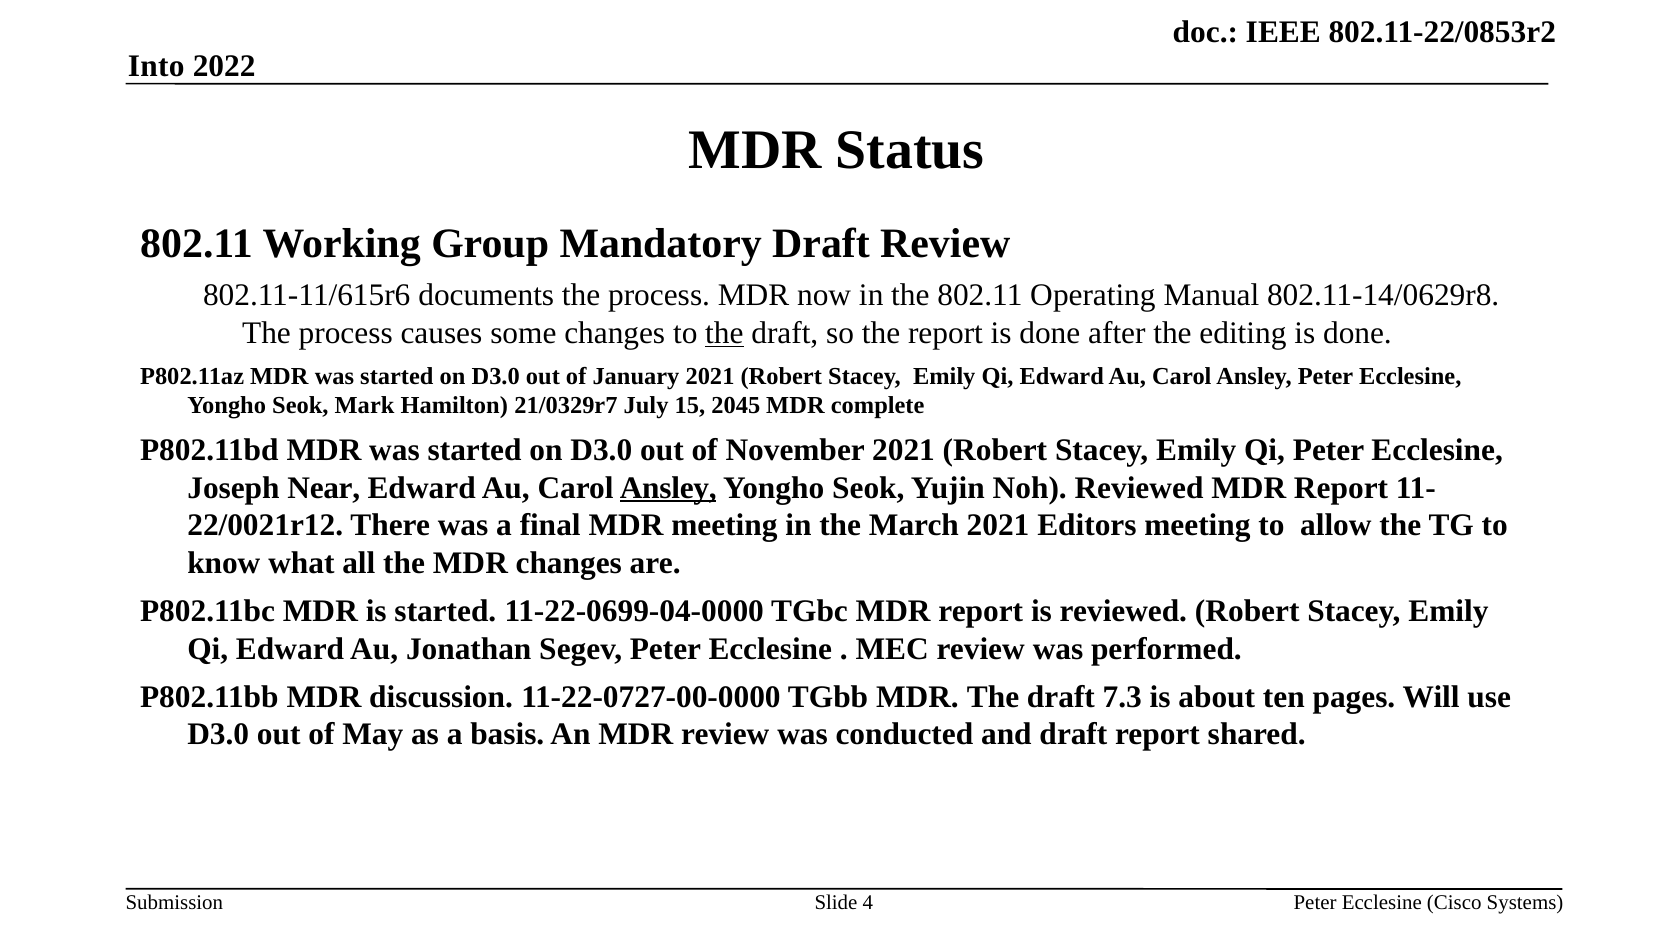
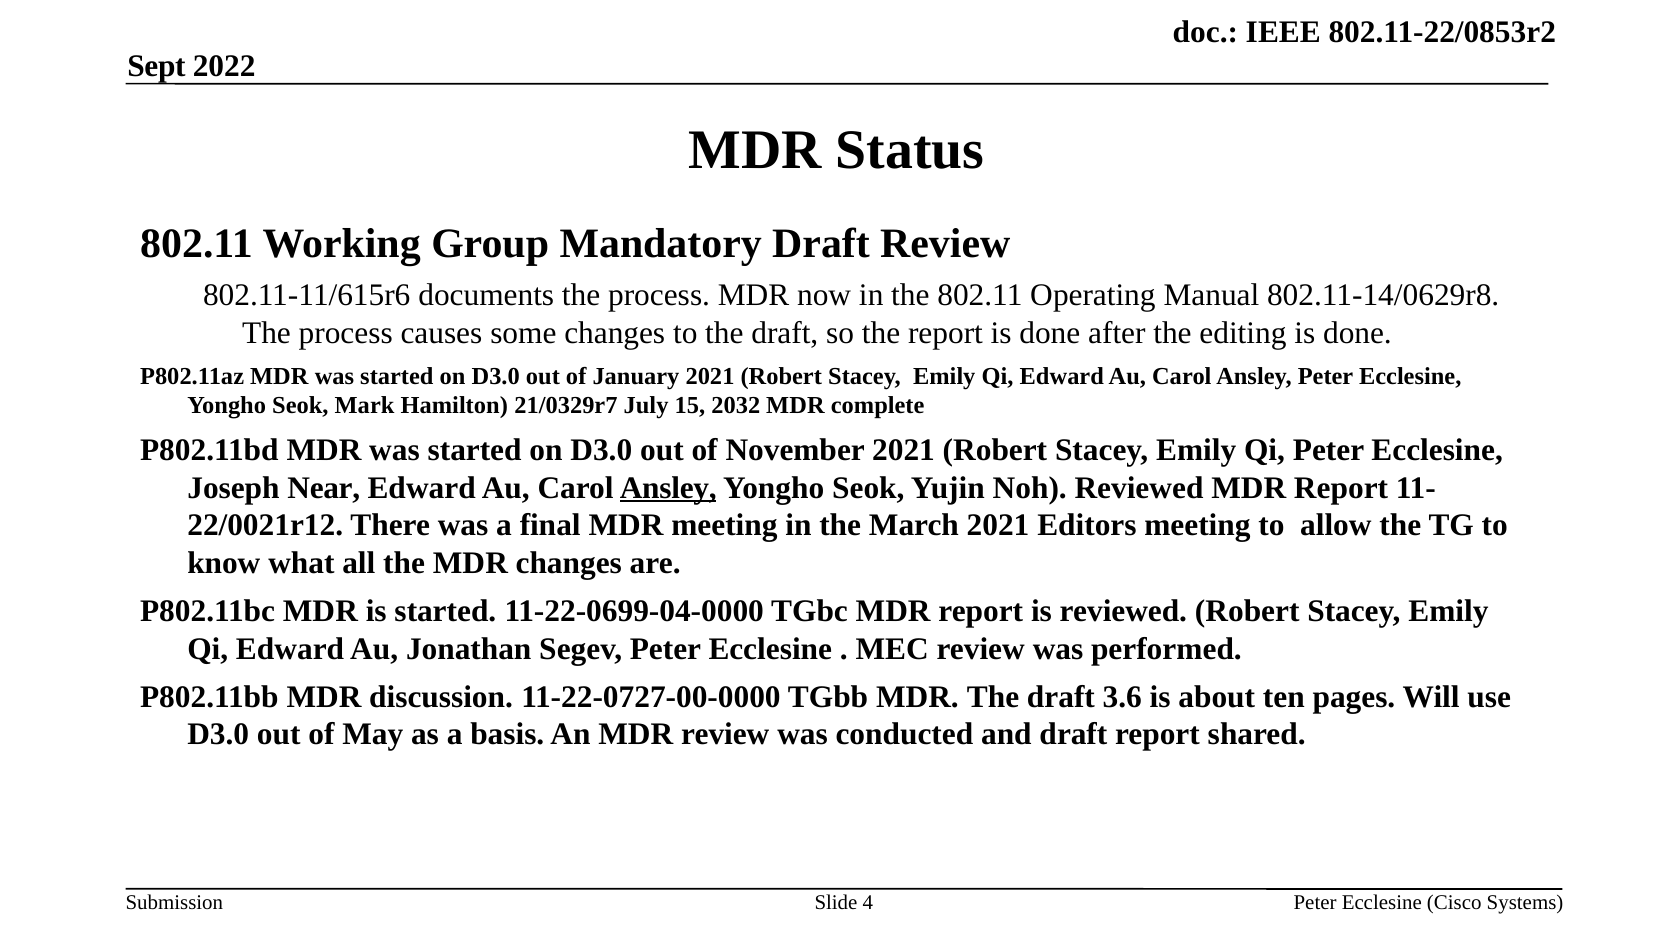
Into: Into -> Sept (156, 67)
the underline: present -> none (724, 333)
2045: 2045 -> 2032 (736, 406)
7.3: 7.3 -> 3.6 (1122, 697)
